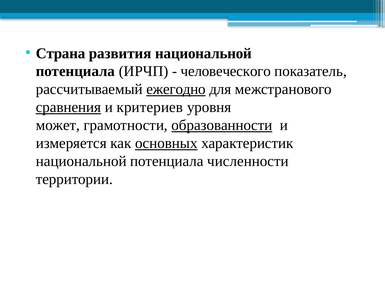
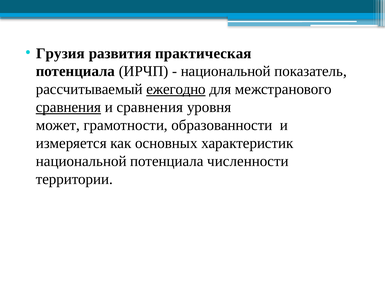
Страна: Страна -> Грузия (60, 53)
развития национальной: национальной -> практическая (203, 53)
человеческого: человеческого -> национальной (226, 71)
и критериев: критериев -> сравнения (150, 107)
образованности underline: present -> none (222, 125)
основных underline: present -> none (166, 143)
